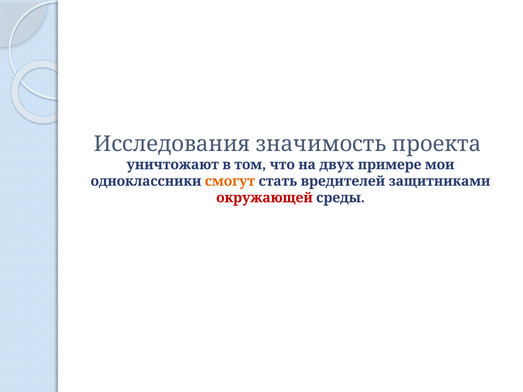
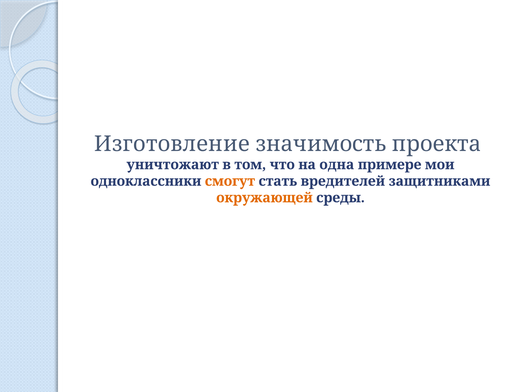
Исследования: Исследования -> Изготовление (172, 144)
двух: двух -> одна (337, 165)
окружающей colour: red -> orange (264, 198)
